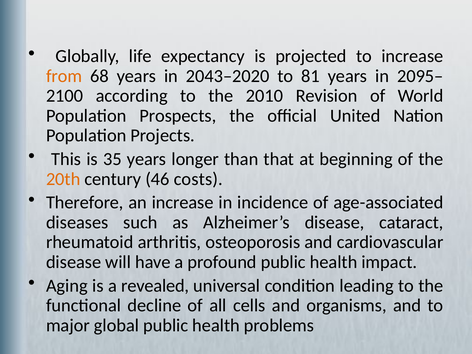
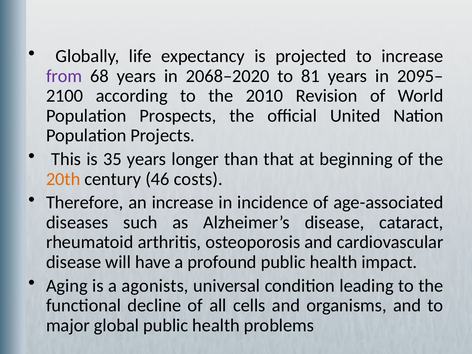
from colour: orange -> purple (64, 76)
2043–2020: 2043–2020 -> 2068–2020 (228, 76)
revealed: revealed -> agonists (155, 286)
